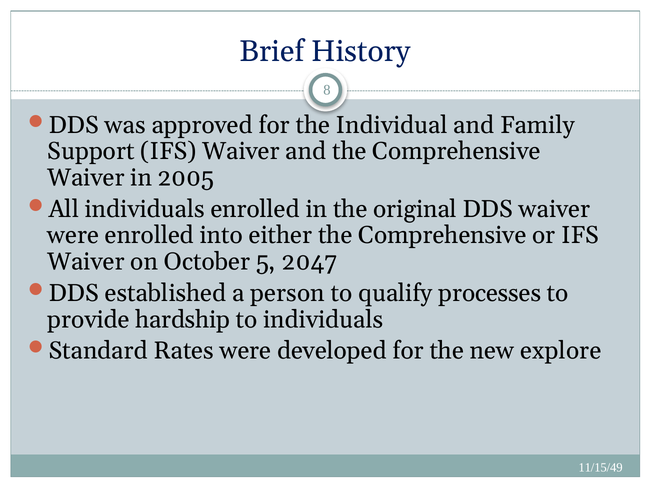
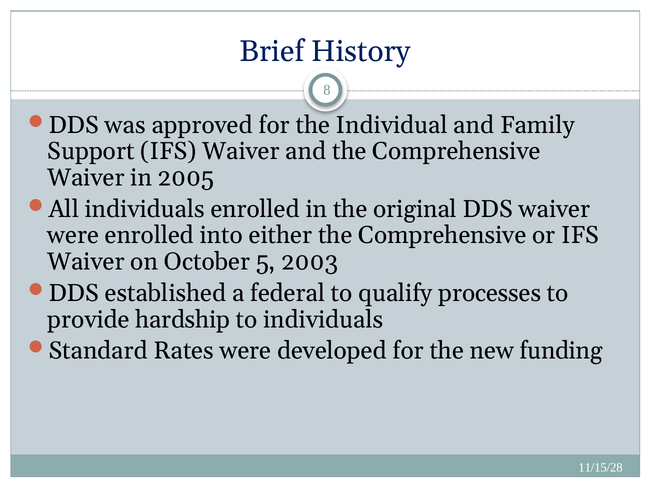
2047: 2047 -> 2003 (310, 262)
person: person -> federal (288, 293)
explore: explore -> funding (561, 351)
11/15/49: 11/15/49 -> 11/15/28 (601, 468)
